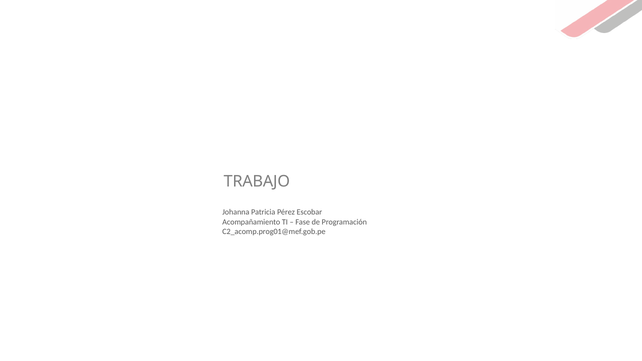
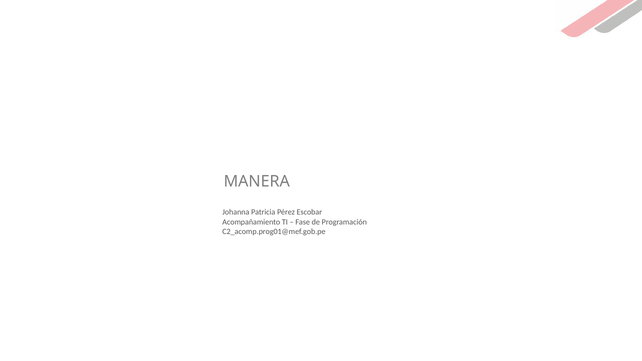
TRABAJO: TRABAJO -> MANERA (257, 181)
